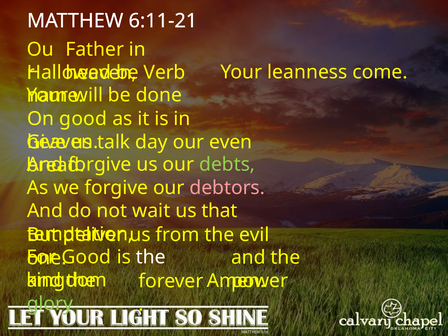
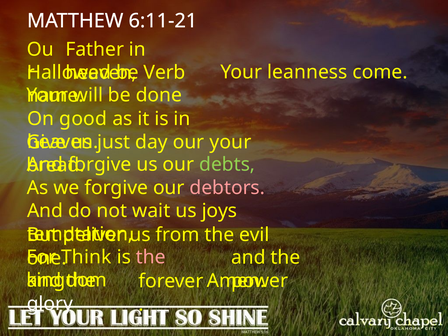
talk: talk -> just (114, 142)
our even: even -> your (230, 142)
that: that -> joys (219, 211)
Good: Good -> Think (86, 257)
the colour: white -> pink (151, 257)
glory colour: light green -> white (50, 304)
